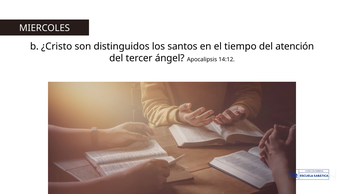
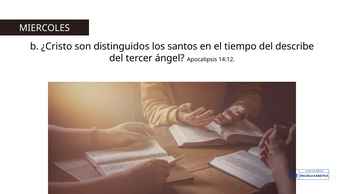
atención: atención -> describe (295, 46)
